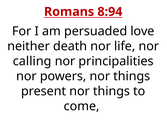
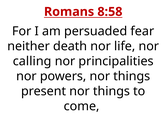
8:94: 8:94 -> 8:58 (110, 12)
love: love -> fear (142, 31)
